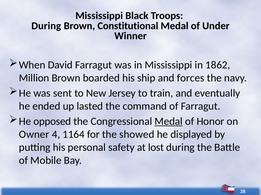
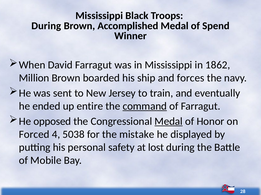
Constitutional: Constitutional -> Accomplished (128, 26)
Under: Under -> Spend (216, 26)
lasted: lasted -> entire (90, 106)
command underline: none -> present (145, 106)
Owner: Owner -> Forced (34, 135)
1164: 1164 -> 5038 (74, 135)
showed: showed -> mistake (137, 135)
